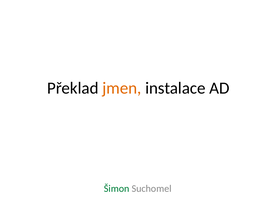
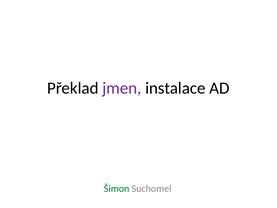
jmen colour: orange -> purple (122, 88)
